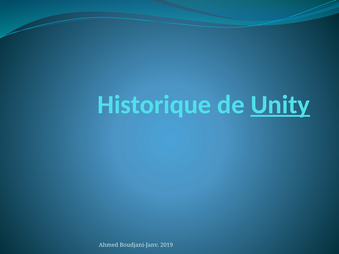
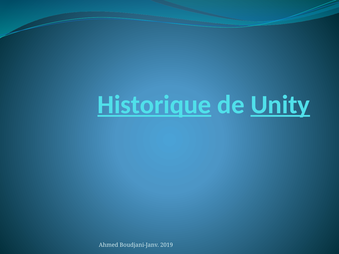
Historique underline: none -> present (154, 105)
